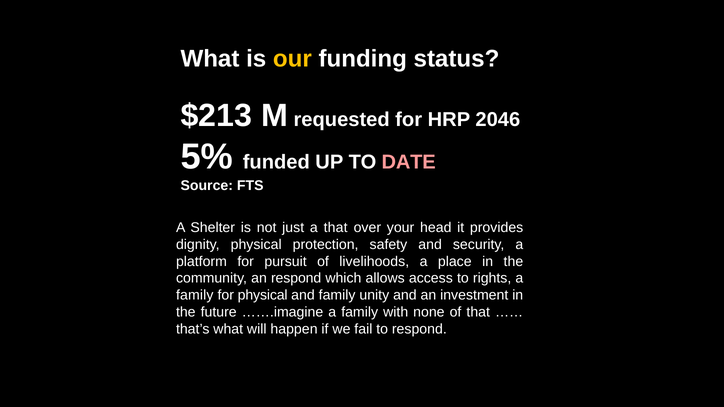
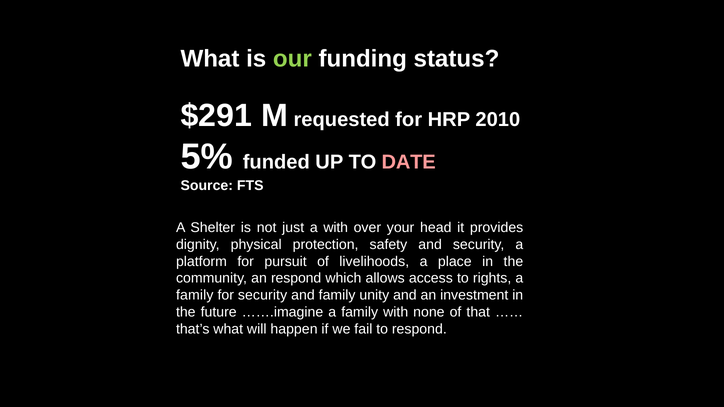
our colour: yellow -> light green (292, 59)
$213: $213 -> $291 (216, 116)
2046: 2046 -> 2010 (498, 120)
a that: that -> with (336, 228)
for physical: physical -> security (263, 295)
